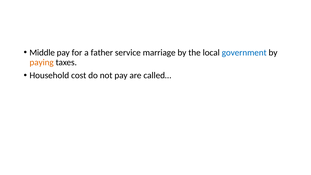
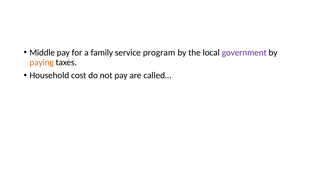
father: father -> family (102, 53)
marriage: marriage -> program (159, 53)
government colour: blue -> purple (244, 53)
